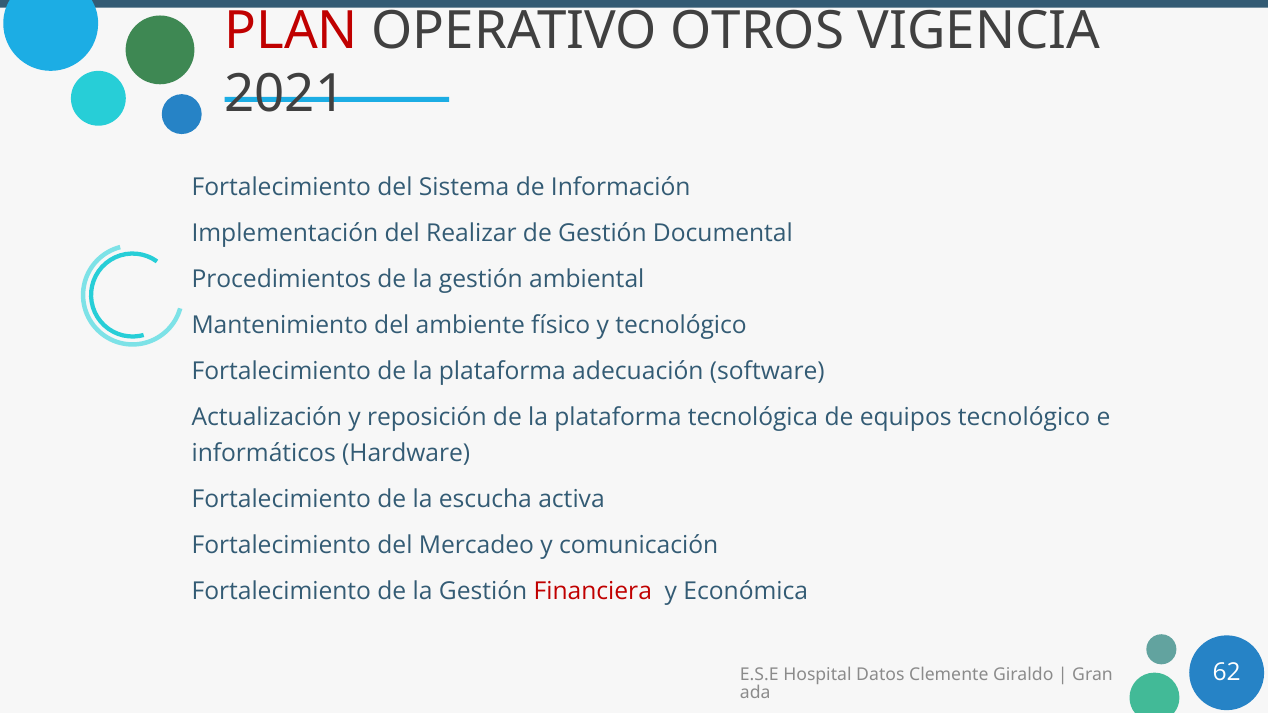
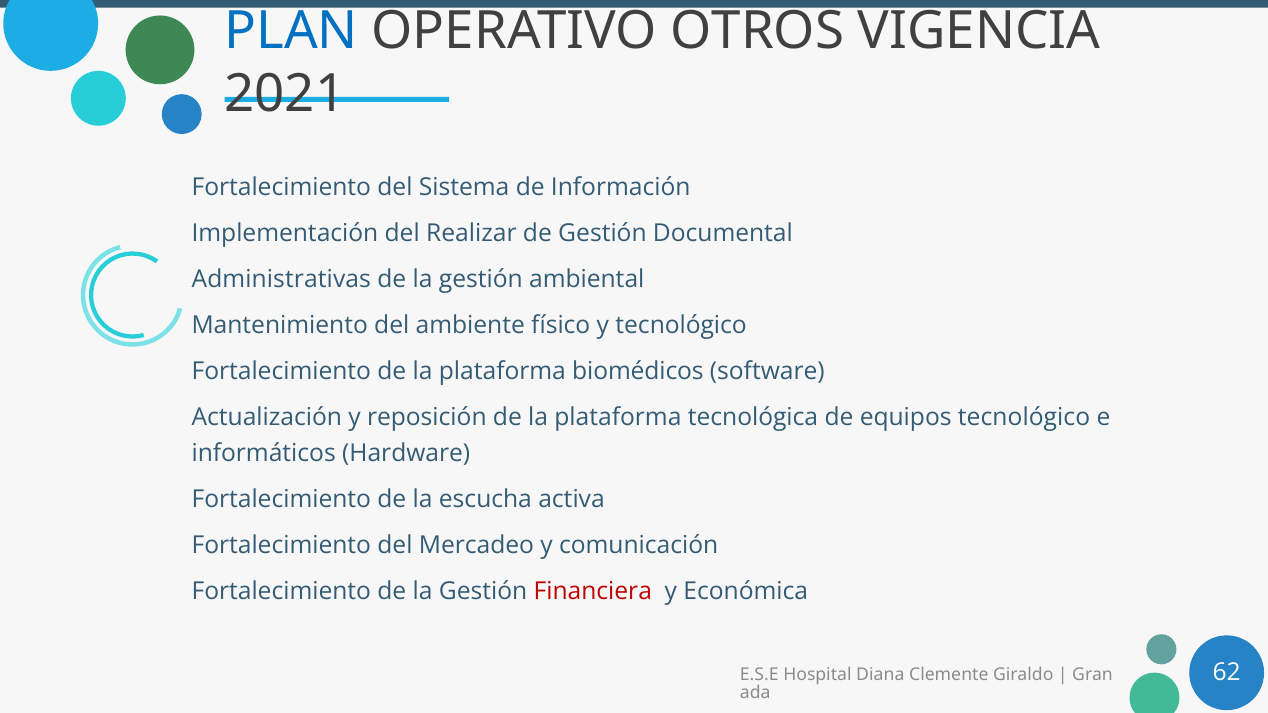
PLAN colour: red -> blue (291, 31)
Procedimientos: Procedimientos -> Administrativas (281, 280)
adecuación: adecuación -> biomédicos (638, 372)
Datos: Datos -> Diana (880, 675)
